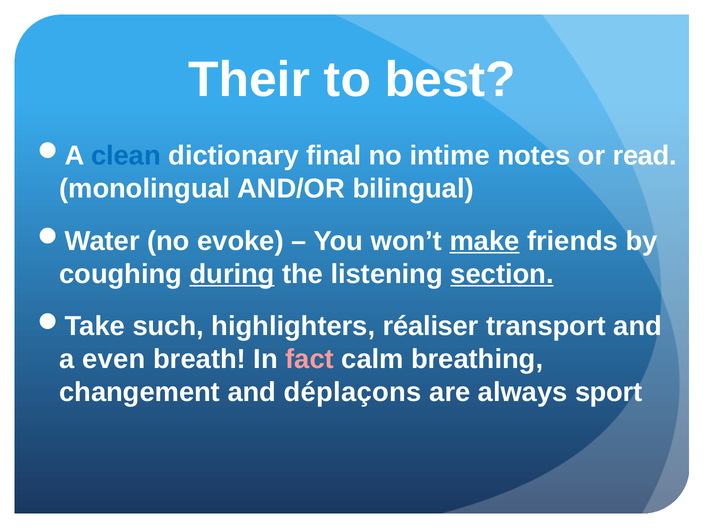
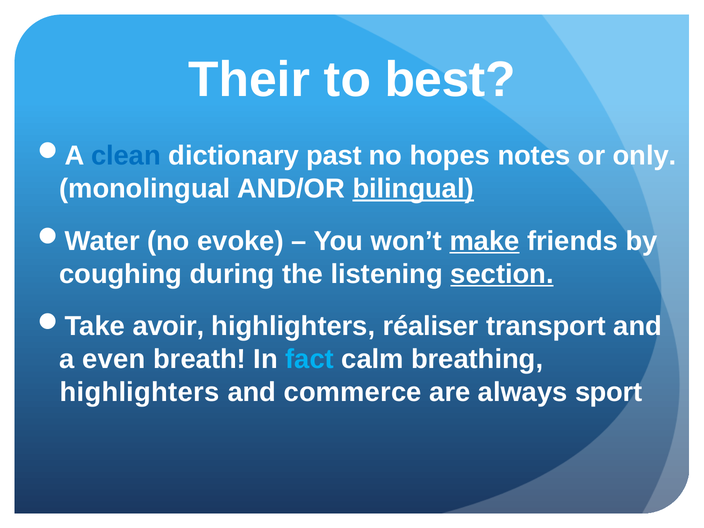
final: final -> past (334, 156)
intime: intime -> hopes (450, 156)
read: read -> only (645, 156)
bilingual underline: none -> present (413, 189)
during underline: present -> none (232, 274)
such: such -> avoir (168, 326)
fact colour: pink -> light blue (310, 359)
changement: changement -> highlighters (140, 392)
déplaçons: déplaçons -> commerce (353, 392)
